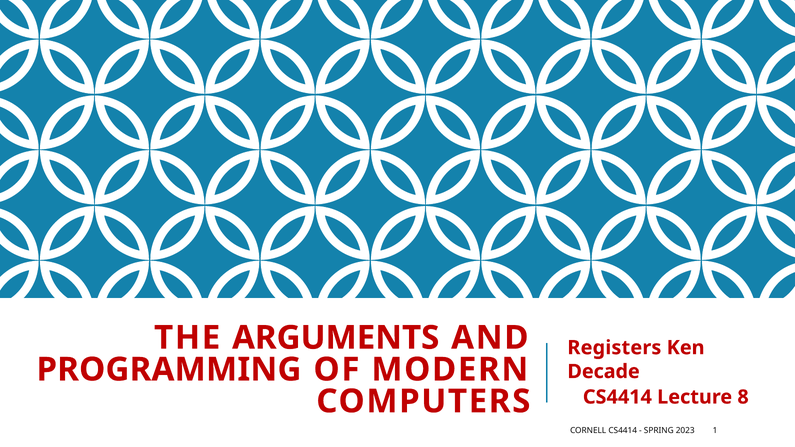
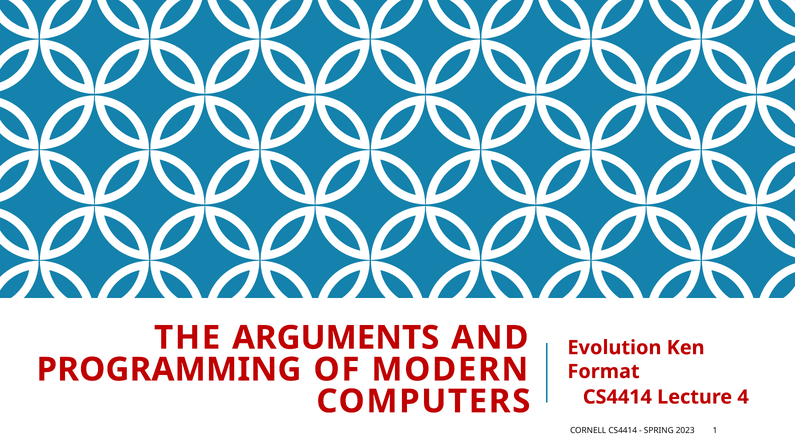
Registers: Registers -> Evolution (614, 348)
Decade: Decade -> Format (604, 372)
8: 8 -> 4 (743, 397)
